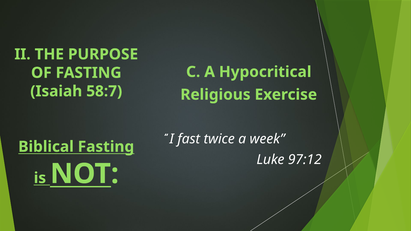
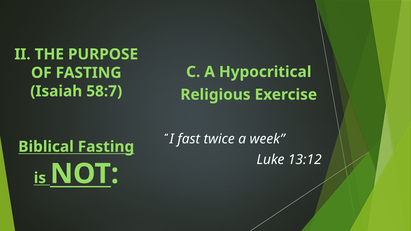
97:12: 97:12 -> 13:12 (305, 160)
